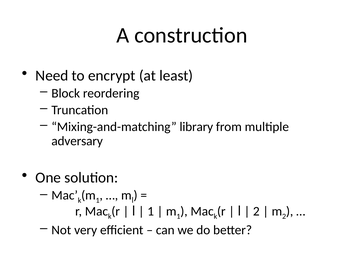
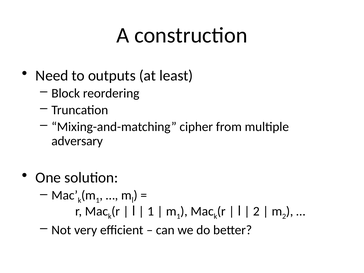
encrypt: encrypt -> outputs (112, 76)
library: library -> cipher (196, 127)
